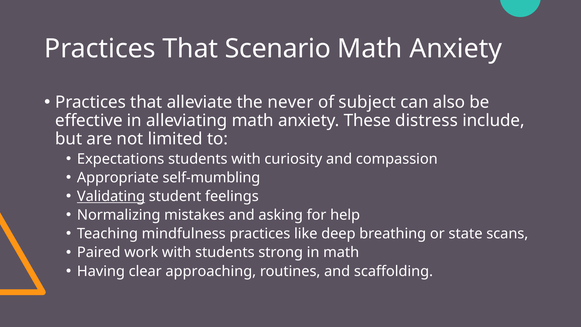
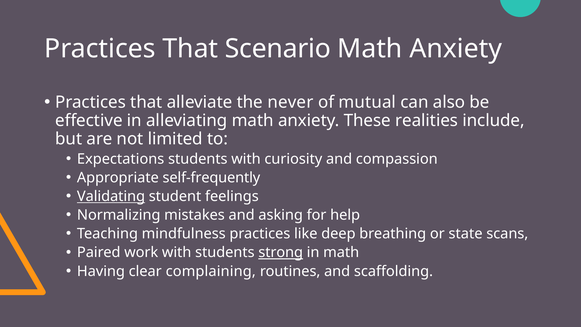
subject: subject -> mutual (367, 102)
distress: distress -> realities (427, 121)
self-mumbling: self-mumbling -> self-frequently (211, 178)
strong underline: none -> present (281, 252)
approaching: approaching -> complaining (211, 271)
